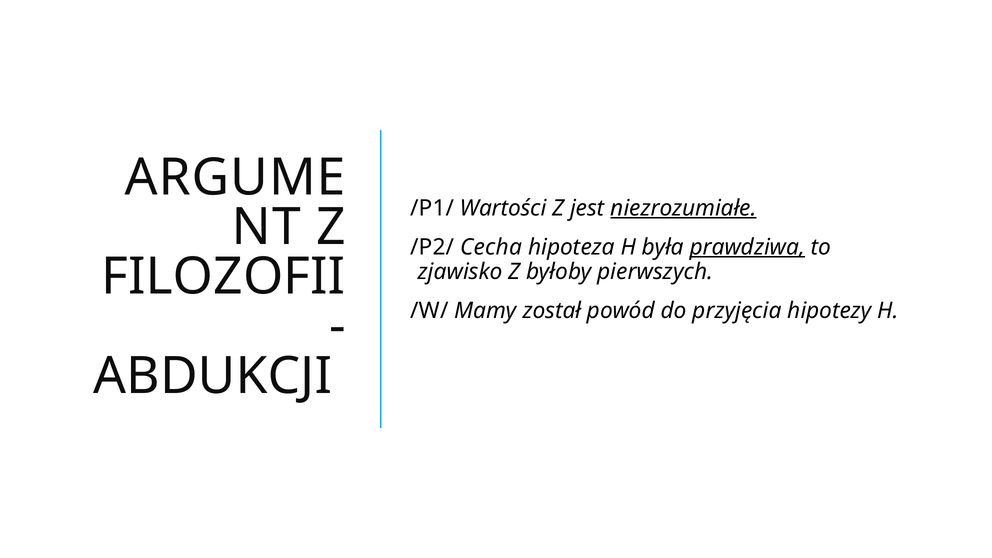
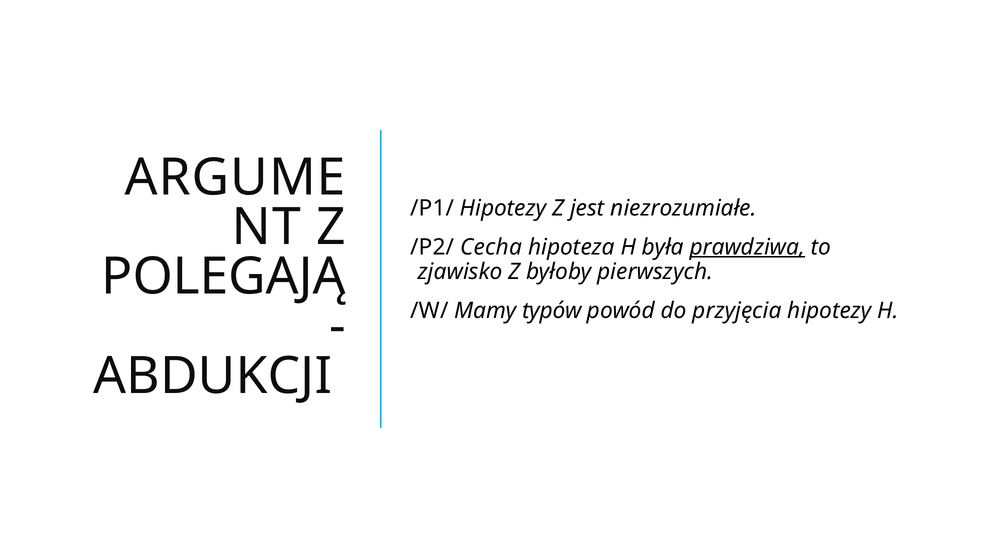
/P1/ Wartości: Wartości -> Hipotezy (503, 208)
niezrozumiałe underline: present -> none (683, 208)
FILOZOFII: FILOZOFII -> POLEGAJĄ (224, 277)
został: został -> typów (552, 311)
